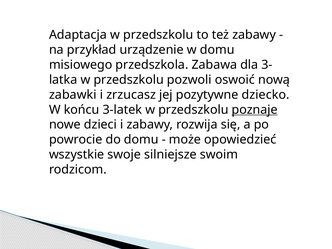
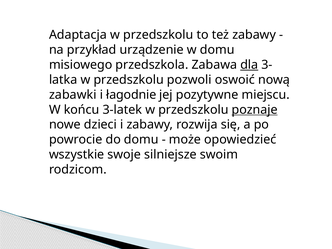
dla underline: none -> present (249, 65)
zrzucasz: zrzucasz -> łagodnie (131, 95)
dziecko: dziecko -> miejscu (266, 95)
